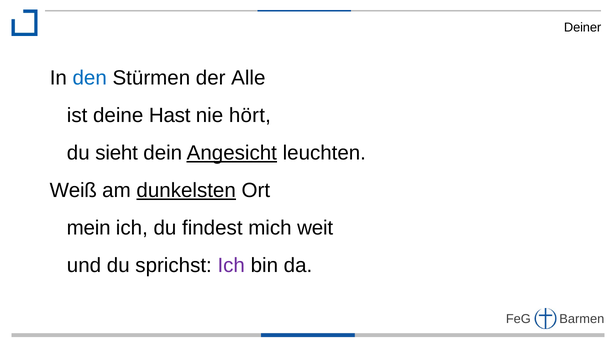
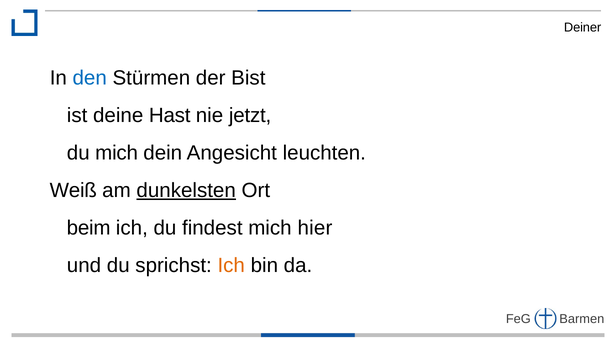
Alle: Alle -> Bist (248, 78)
hört: hört -> jetzt (250, 115)
du sieht: sieht -> mich (117, 153)
Angesicht underline: present -> none (232, 153)
mein: mein -> beim (89, 227)
weit: weit -> hier (315, 227)
Ich colour: purple -> orange (231, 265)
